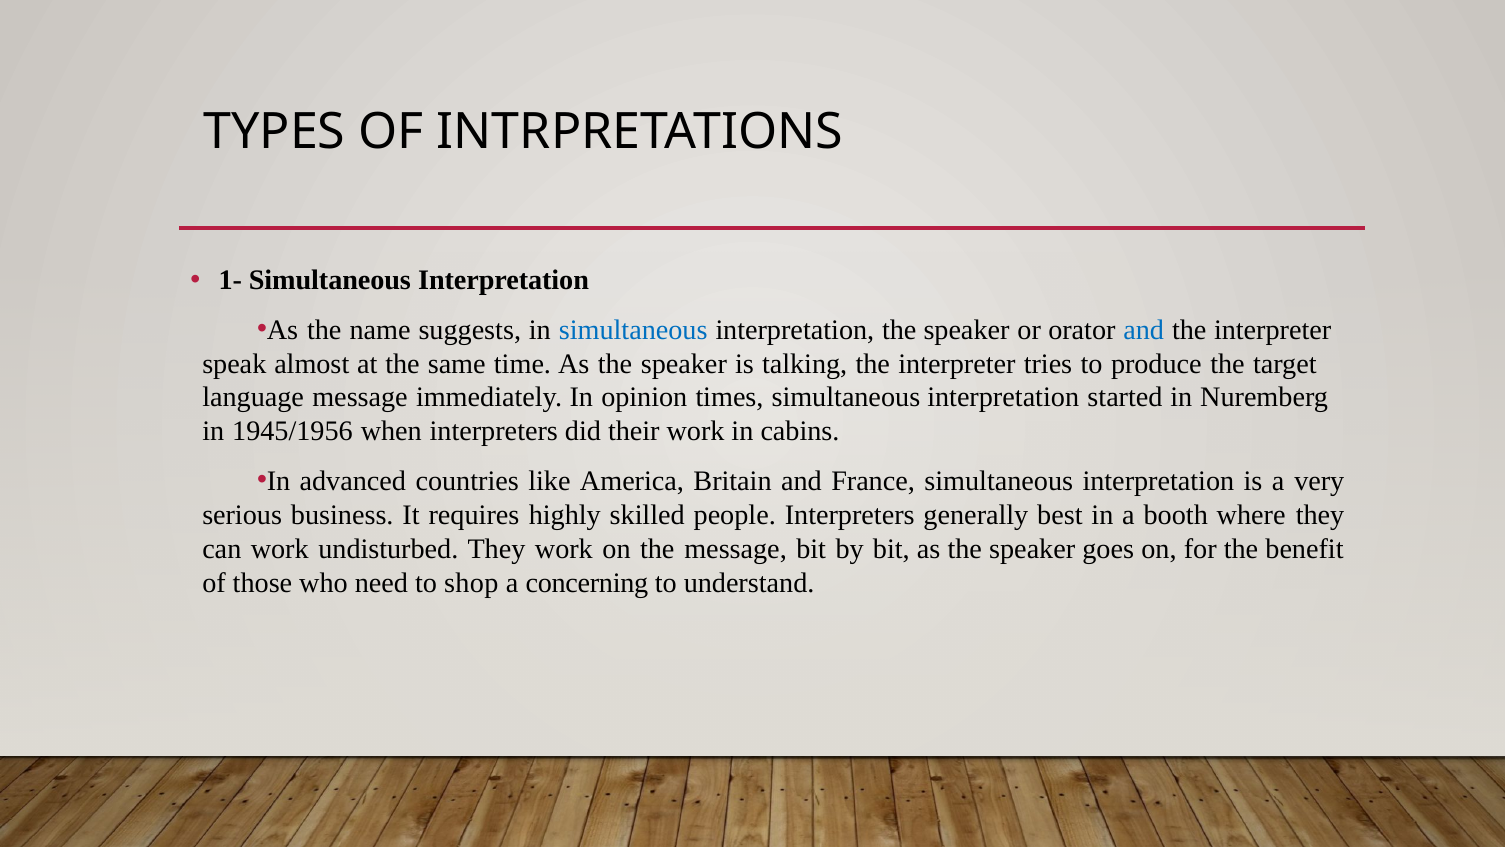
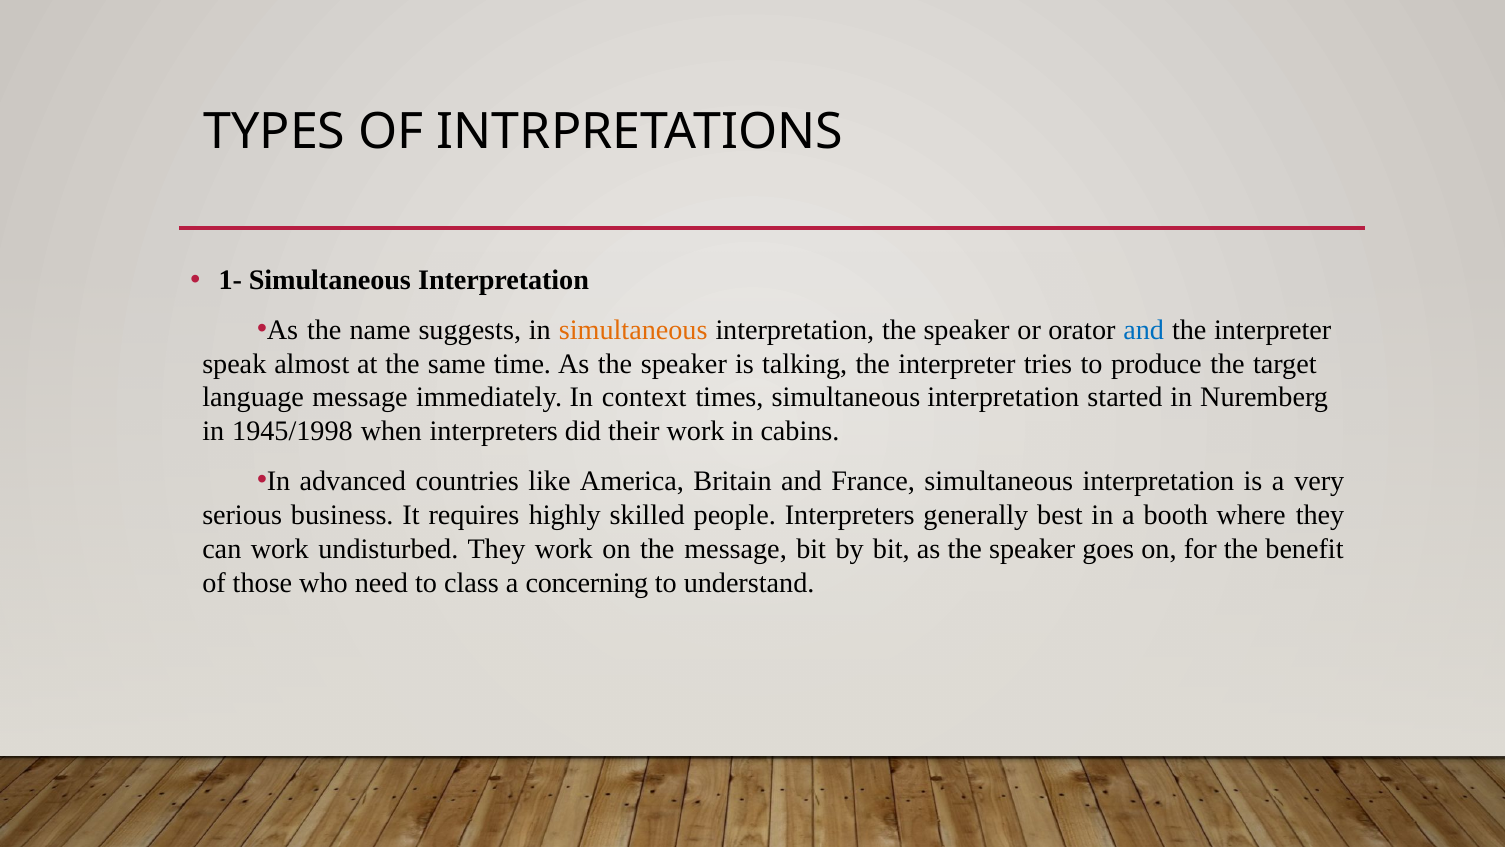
simultaneous colour: blue -> orange (633, 330)
opinion: opinion -> context (644, 397)
1945/1956: 1945/1956 -> 1945/1998 (292, 431)
shop: shop -> class (471, 582)
